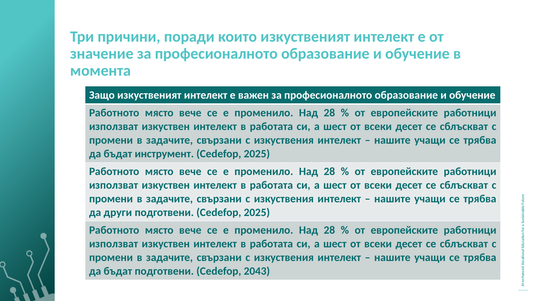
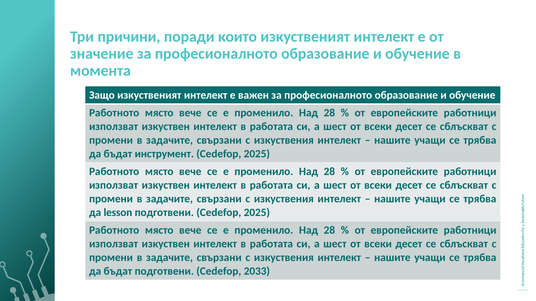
други: други -> lesson (118, 213)
2043: 2043 -> 2033 (257, 272)
